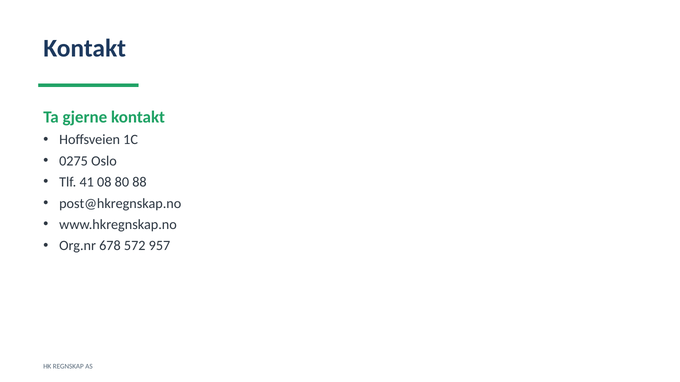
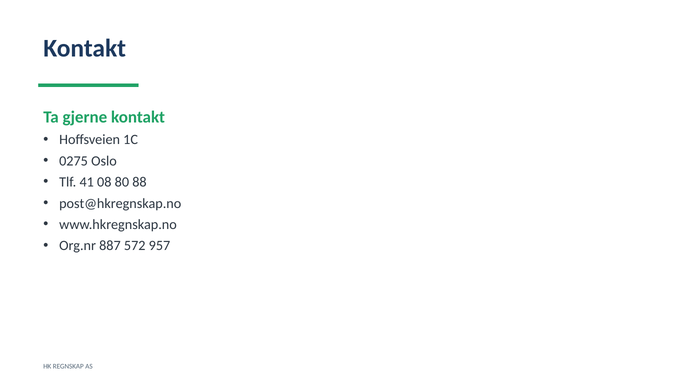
678: 678 -> 887 (110, 246)
